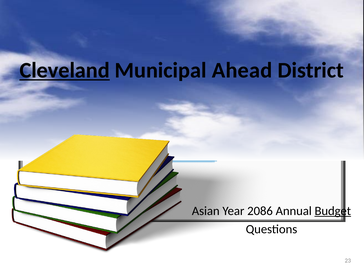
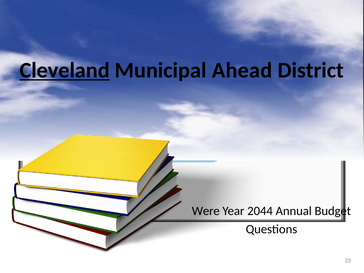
Asian: Asian -> Were (206, 211)
2086: 2086 -> 2044 (260, 211)
Budget underline: present -> none (333, 211)
